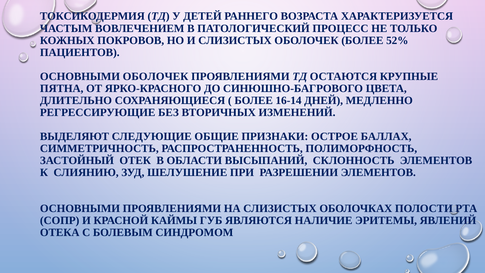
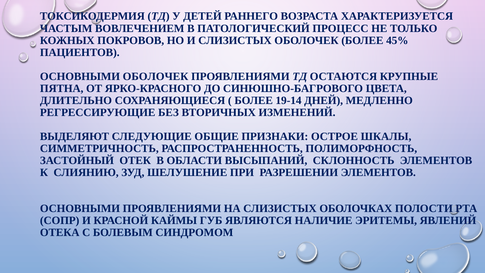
52%: 52% -> 45% (397, 40)
16-14: 16-14 -> 19-14 (289, 100)
БАЛЛАХ: БАЛЛАХ -> ШКАЛЫ (386, 136)
